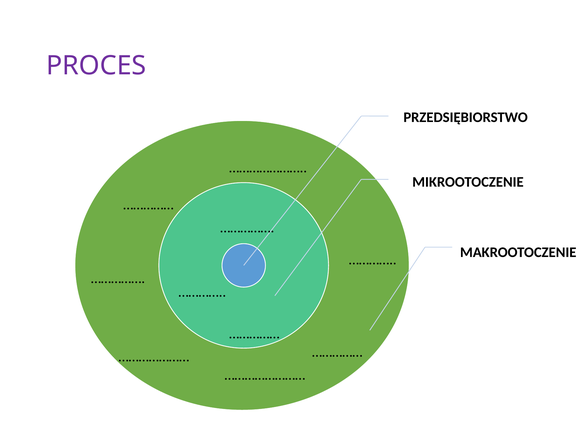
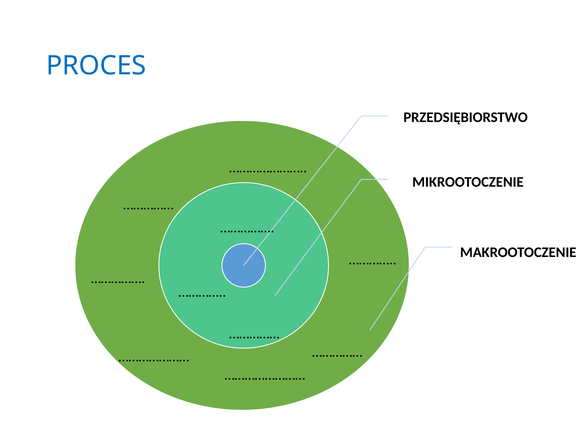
PROCES colour: purple -> blue (96, 66)
